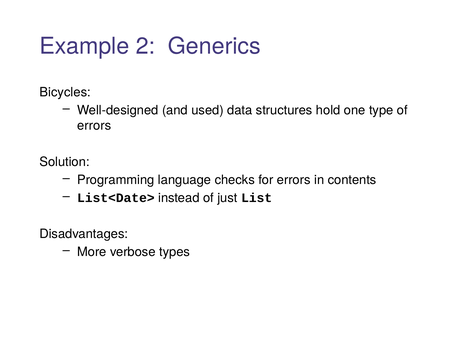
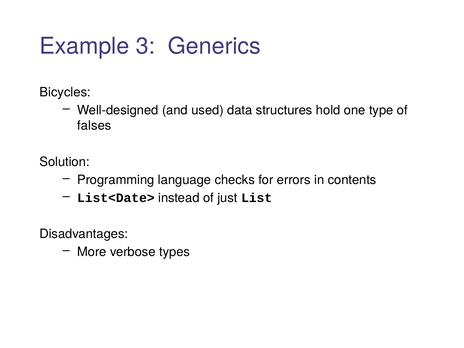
2: 2 -> 3 (145, 46)
errors: errors -> falses (94, 126)
